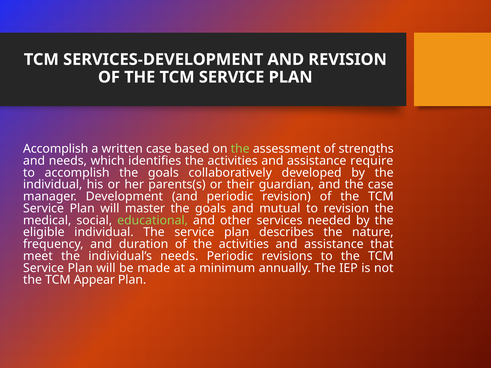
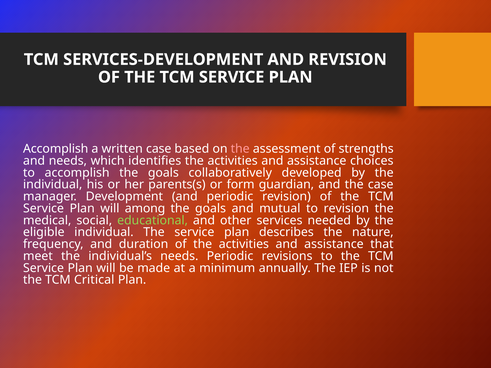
the colour: light green -> pink (240, 149)
require: require -> choices (372, 161)
their: their -> form (241, 185)
master: master -> among (145, 209)
Appear: Appear -> Critical (94, 280)
